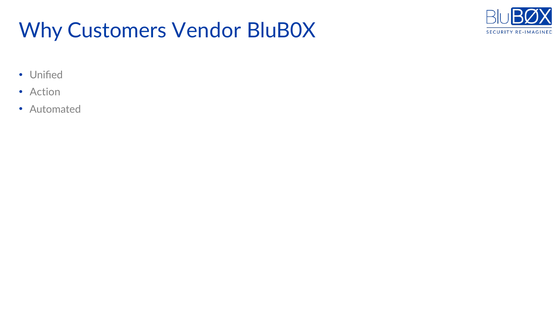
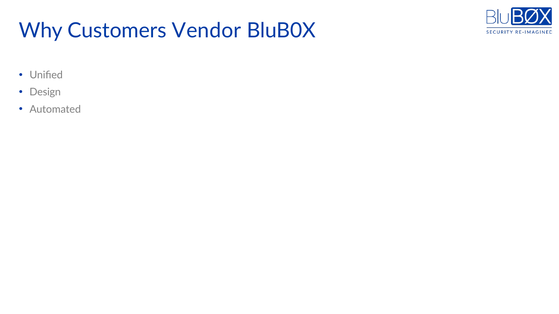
Action: Action -> Design (45, 92)
